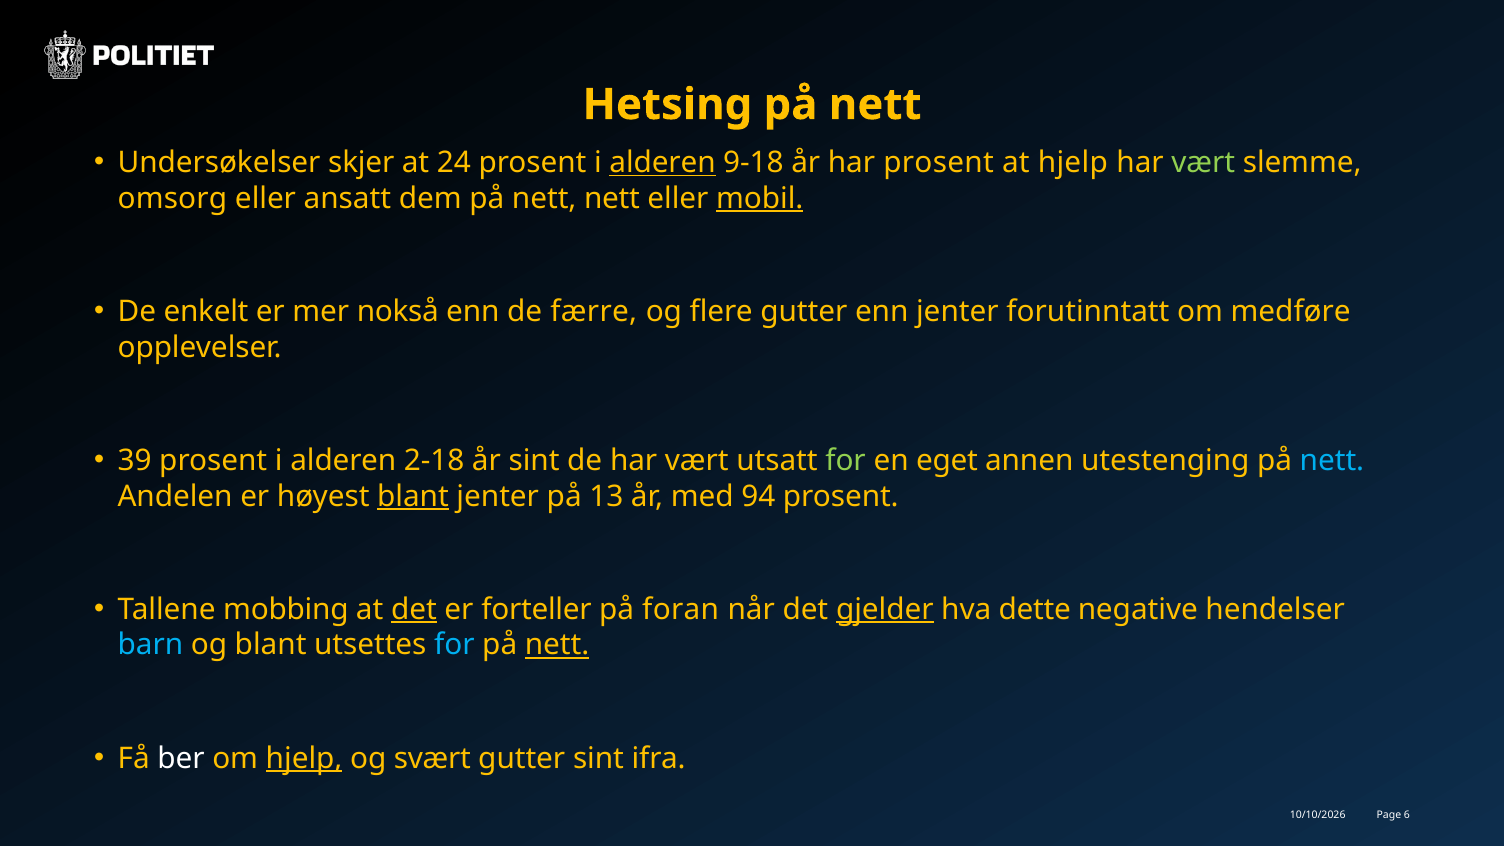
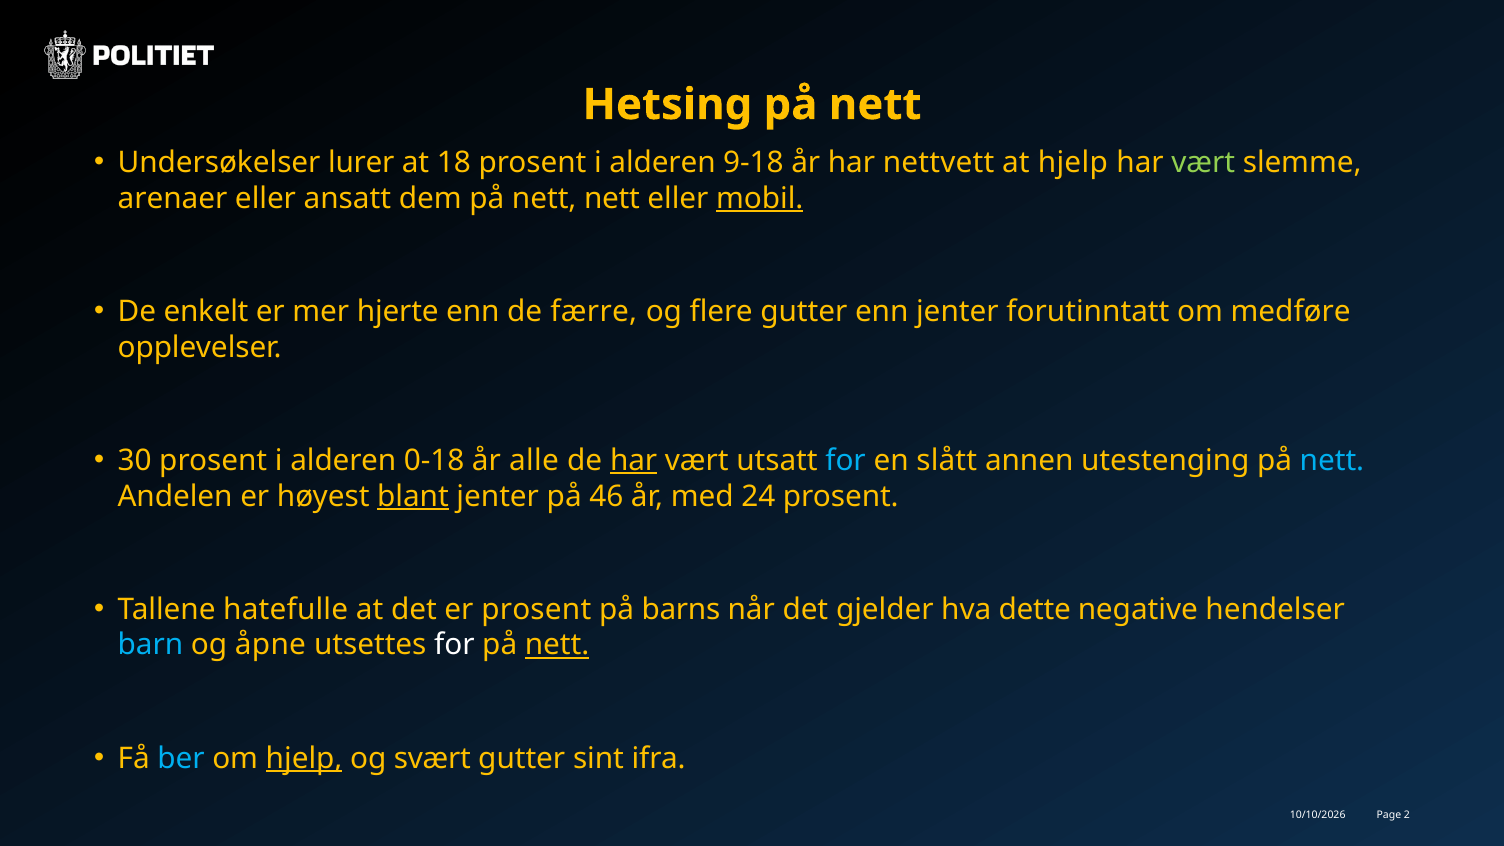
skjer: skjer -> lurer (361, 163)
24: 24 -> 18 (454, 163)
alderen underline: present -> none (663, 163)
har prosent: prosent -> nettvett (939, 163)
omsorg: omsorg -> arenaer (172, 199)
nokså: nokså -> hjerte (398, 312)
39: 39 -> 30 (135, 461)
2-18: 2-18 -> 0-18 (434, 461)
år sint: sint -> alle (534, 461)
har underline: none -> present (634, 461)
for colour: light green -> light blue (846, 461)
eget: eget -> slått (947, 461)
13: 13 -> 46 (606, 496)
94: 94 -> 24 (758, 496)
mobbing: mobbing -> hatefulle (286, 609)
det underline: present -> none (414, 609)
er forteller: forteller -> prosent (536, 609)
foran: foran -> barns (681, 609)
gjelder underline: present -> none (885, 609)
og blant: blant -> åpne (270, 645)
for colour: light blue -> white (454, 645)
ber colour: white -> light blue (181, 758)
6: 6 -> 2 (1407, 815)
